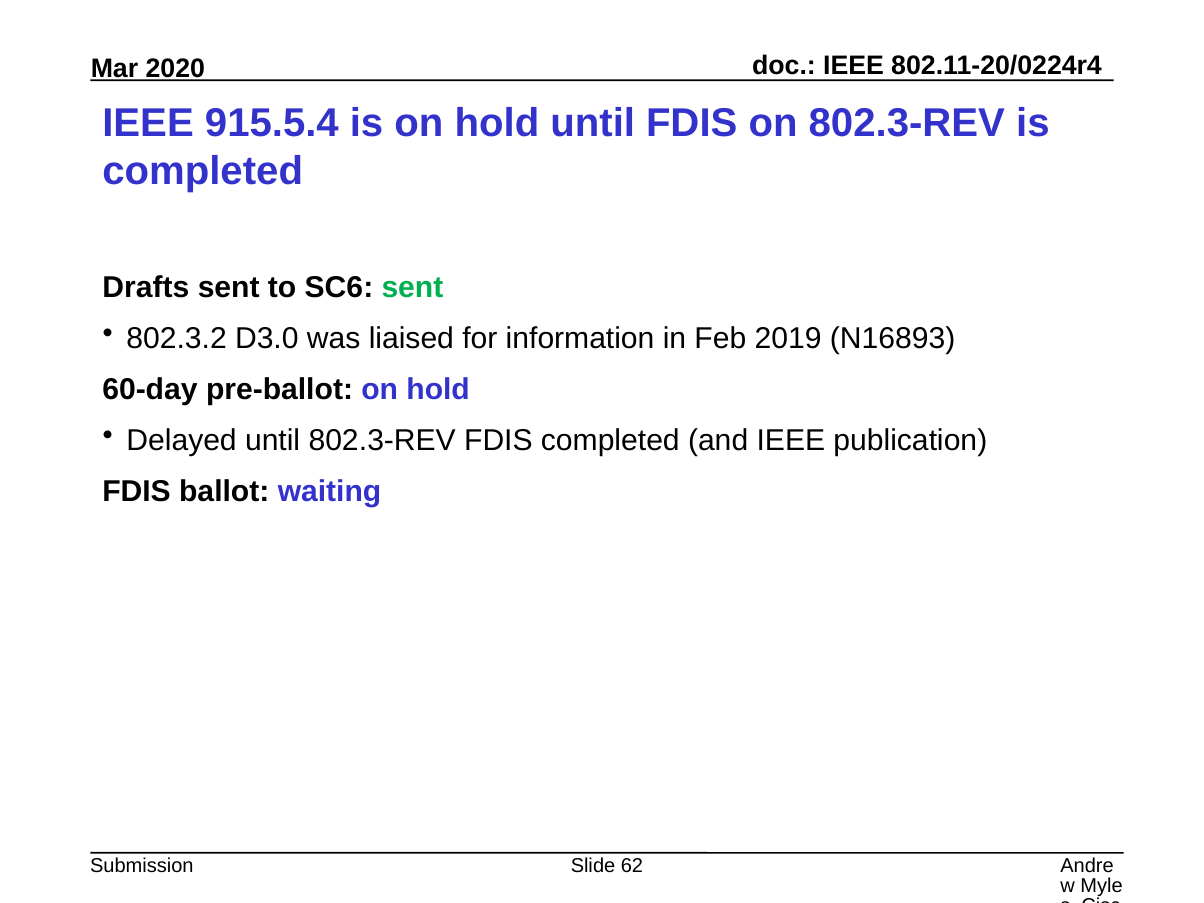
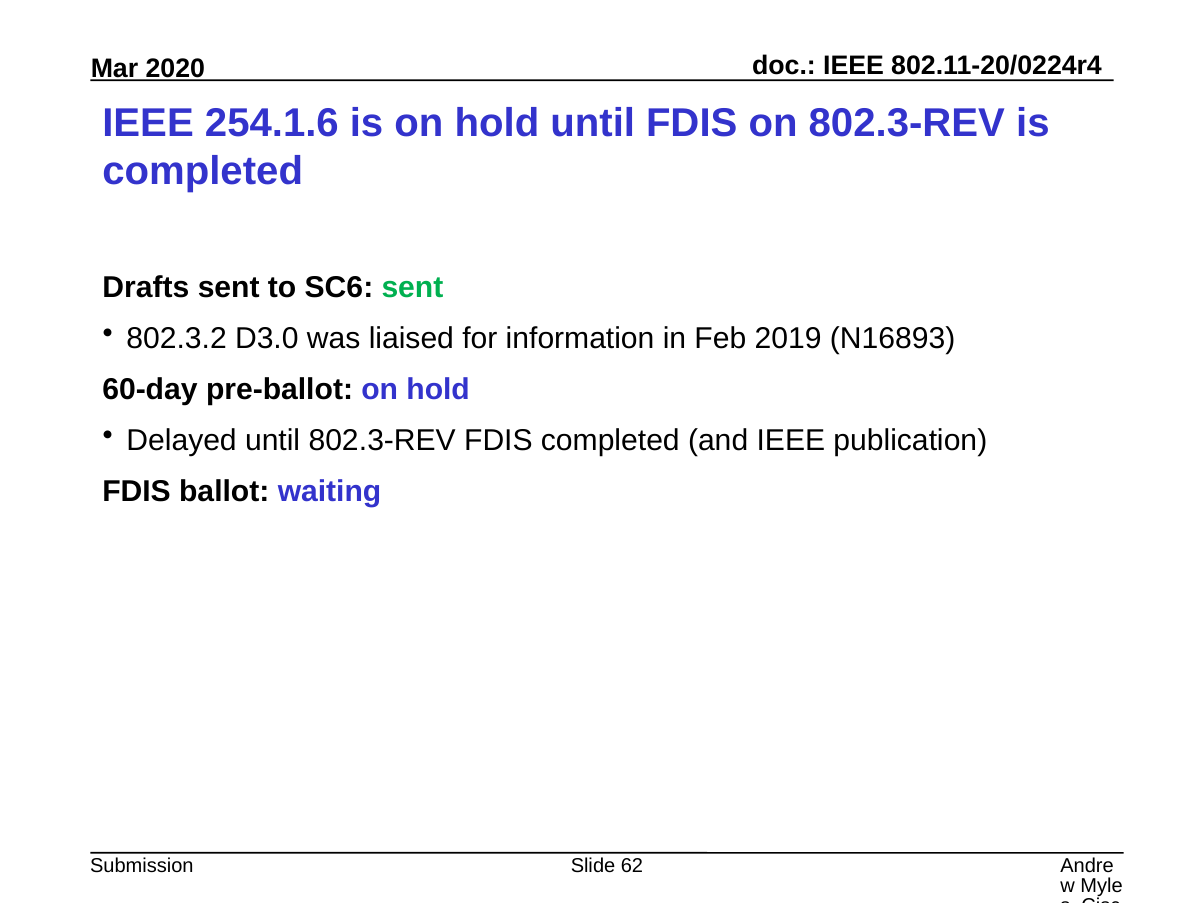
915.5.4: 915.5.4 -> 254.1.6 (272, 123)
